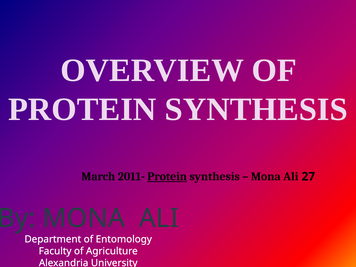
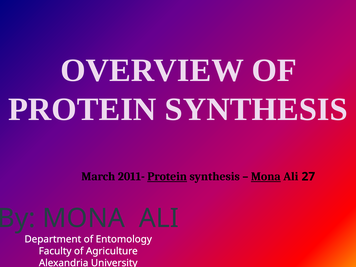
Mona underline: none -> present (266, 177)
